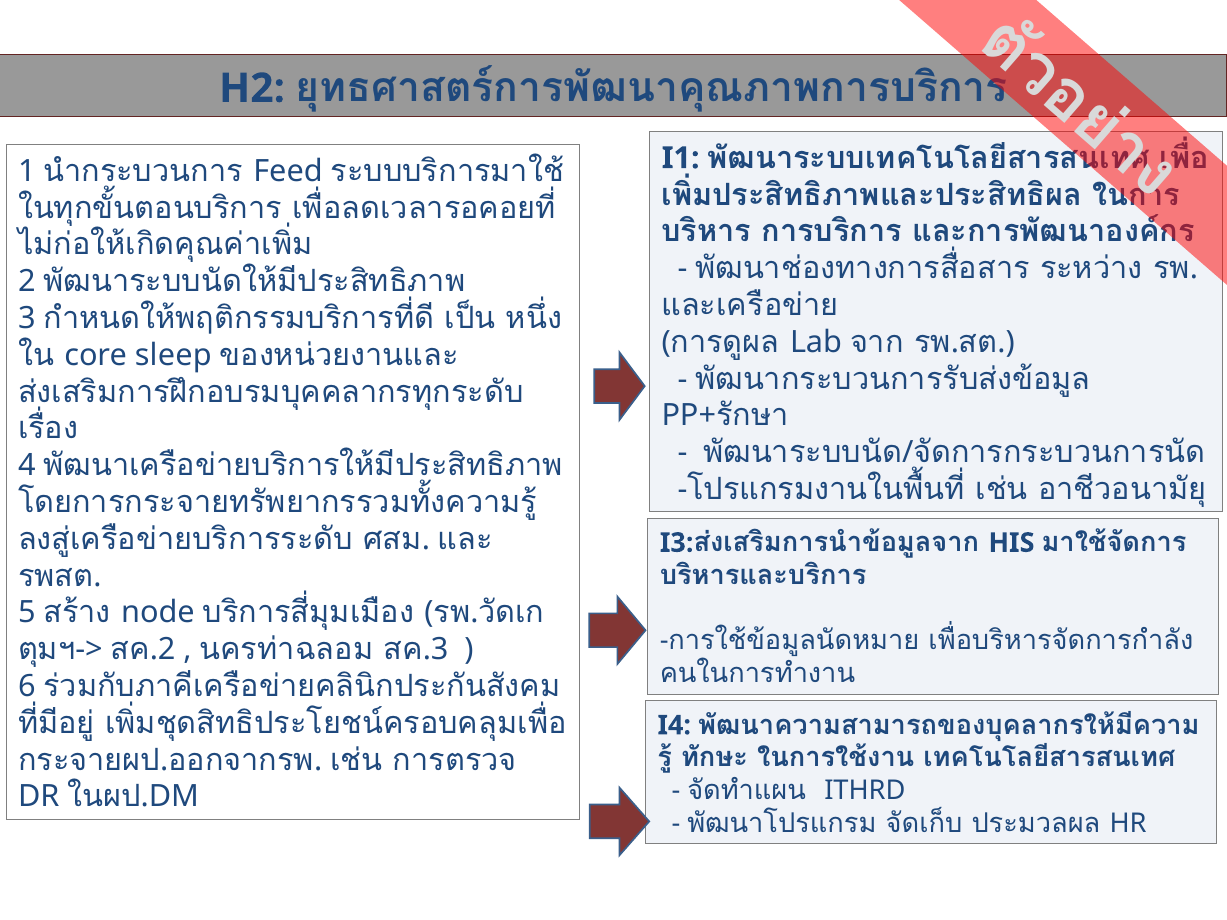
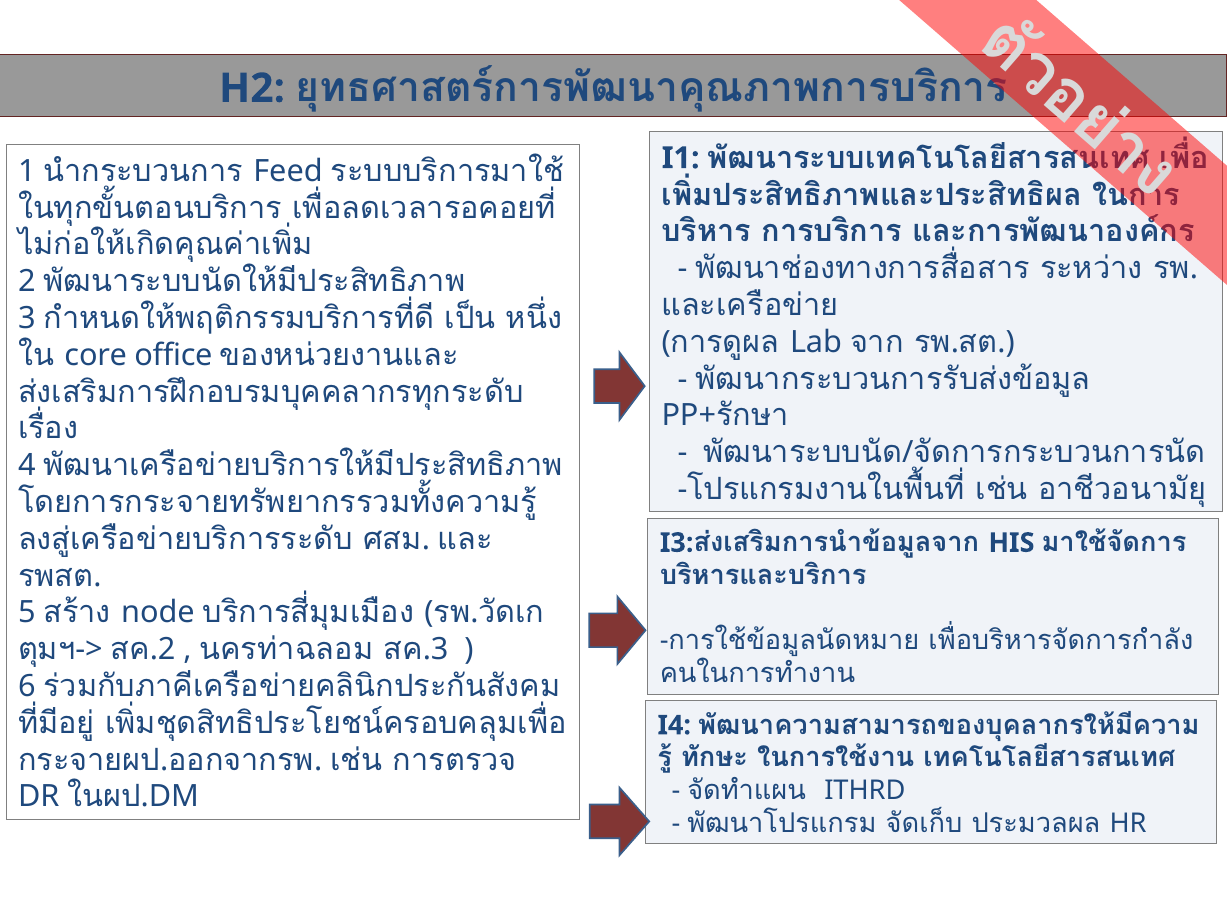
sleep: sleep -> office (173, 355)
